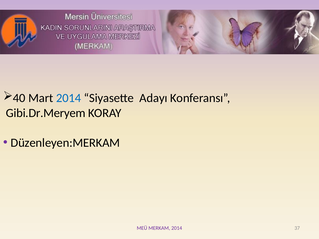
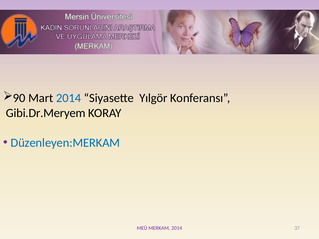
40: 40 -> 90 (19, 98)
Adayı: Adayı -> Yılgör (153, 98)
Düzenleyen:MERKAM colour: black -> blue (65, 143)
